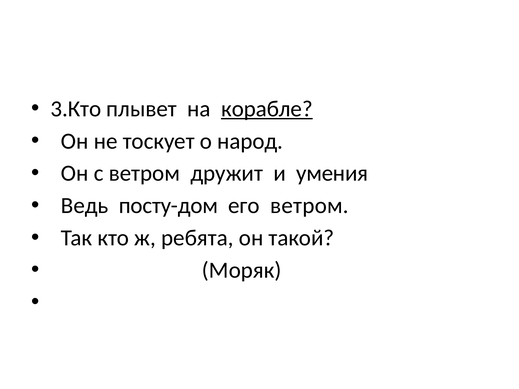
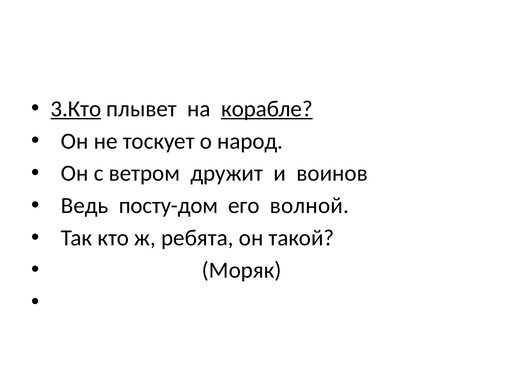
3.Кто underline: none -> present (76, 109)
умения: умения -> воинов (332, 173)
его ветром: ветром -> волной (309, 206)
